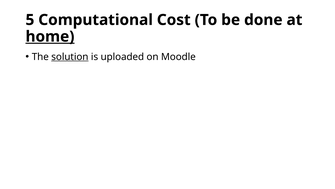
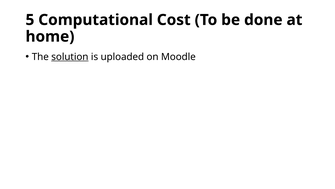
home underline: present -> none (50, 36)
